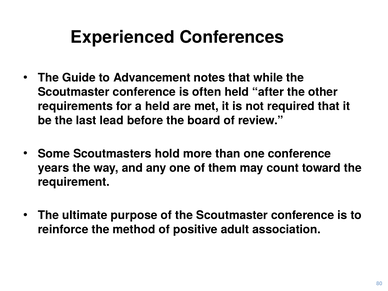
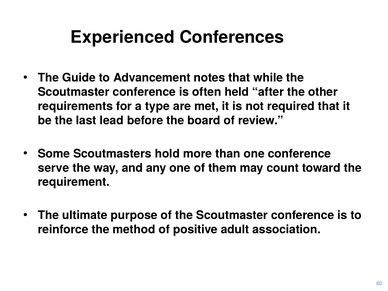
a held: held -> type (157, 106)
years: years -> serve (54, 168)
